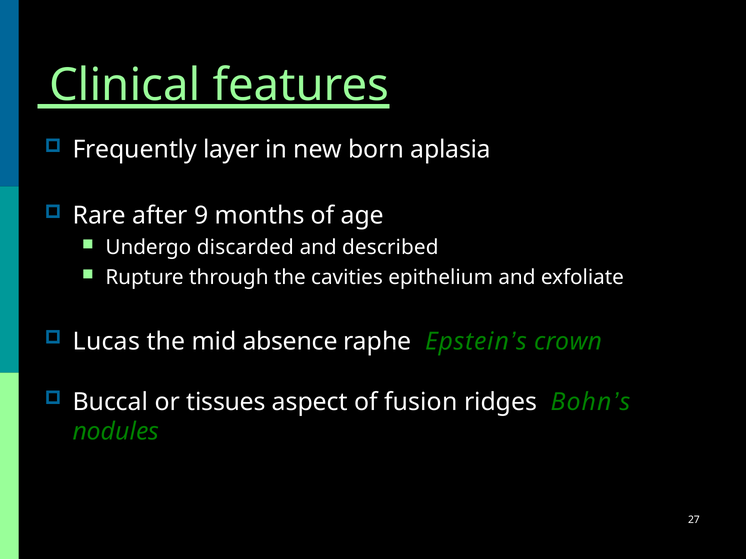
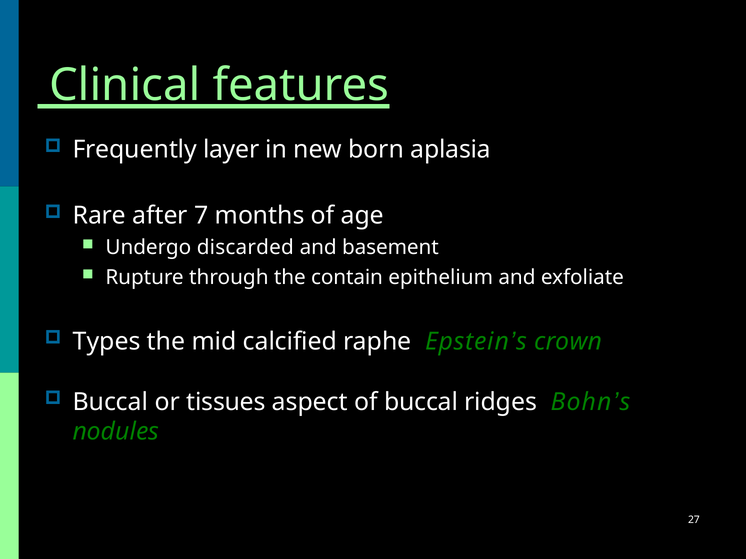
9: 9 -> 7 (201, 216)
described: described -> basement (390, 248)
cavities: cavities -> contain (347, 278)
Lucas: Lucas -> Types (107, 342)
absence: absence -> calcified (290, 342)
of fusion: fusion -> buccal (421, 402)
